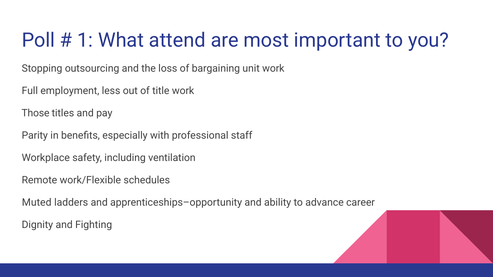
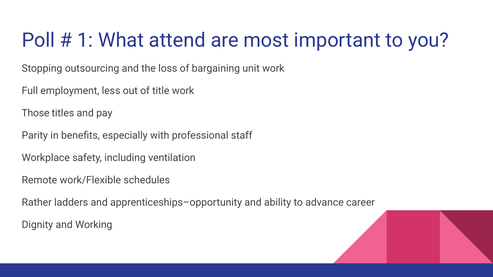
Muted: Muted -> Rather (37, 203)
Fighting: Fighting -> Working (94, 225)
